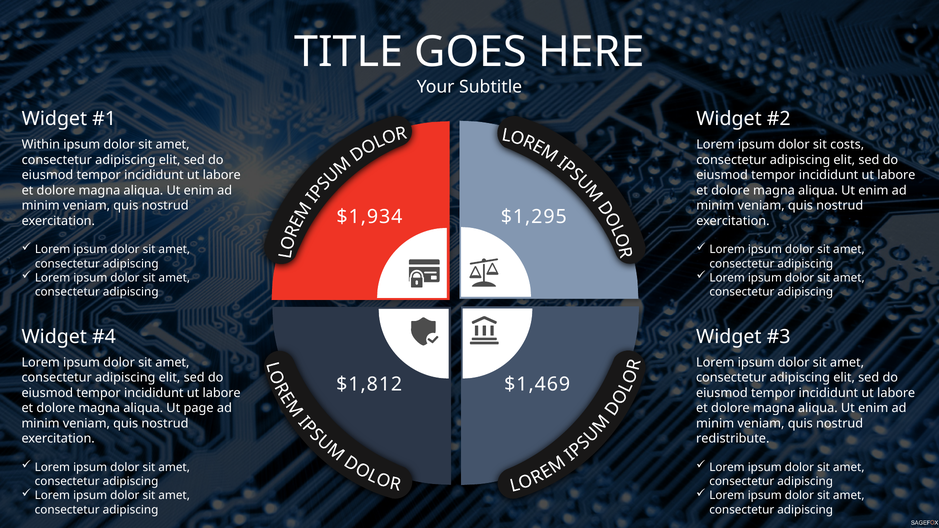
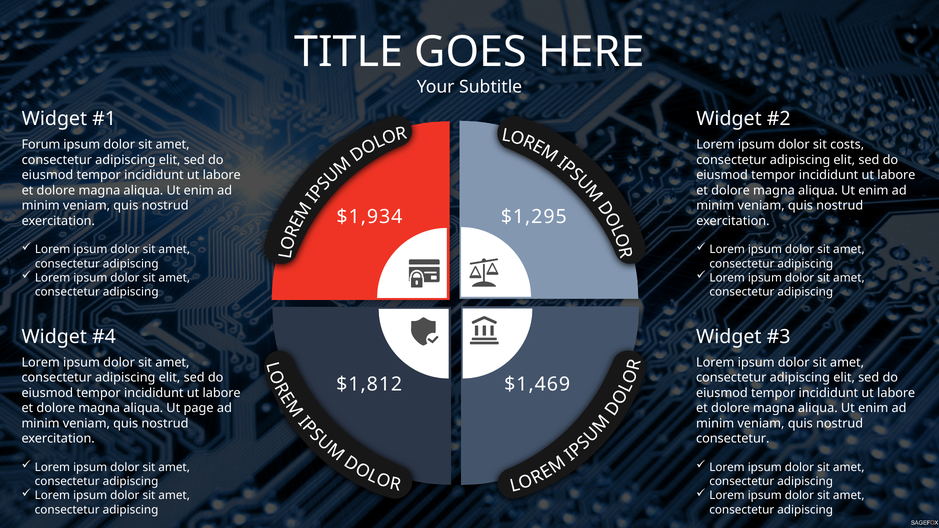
Within: Within -> Forum (41, 145)
redistribute: redistribute -> consectetur (733, 439)
